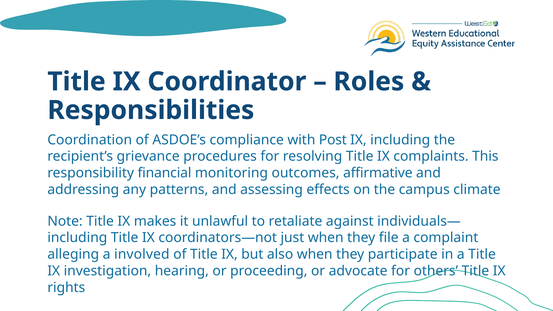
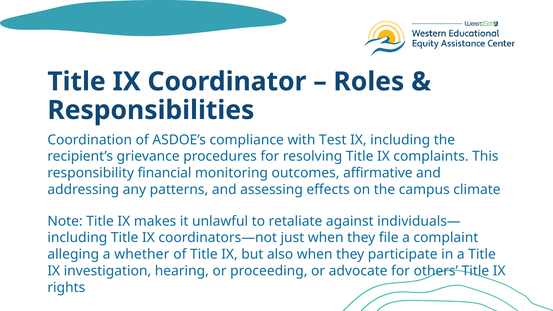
Post: Post -> Test (333, 140)
involved: involved -> whether (142, 254)
